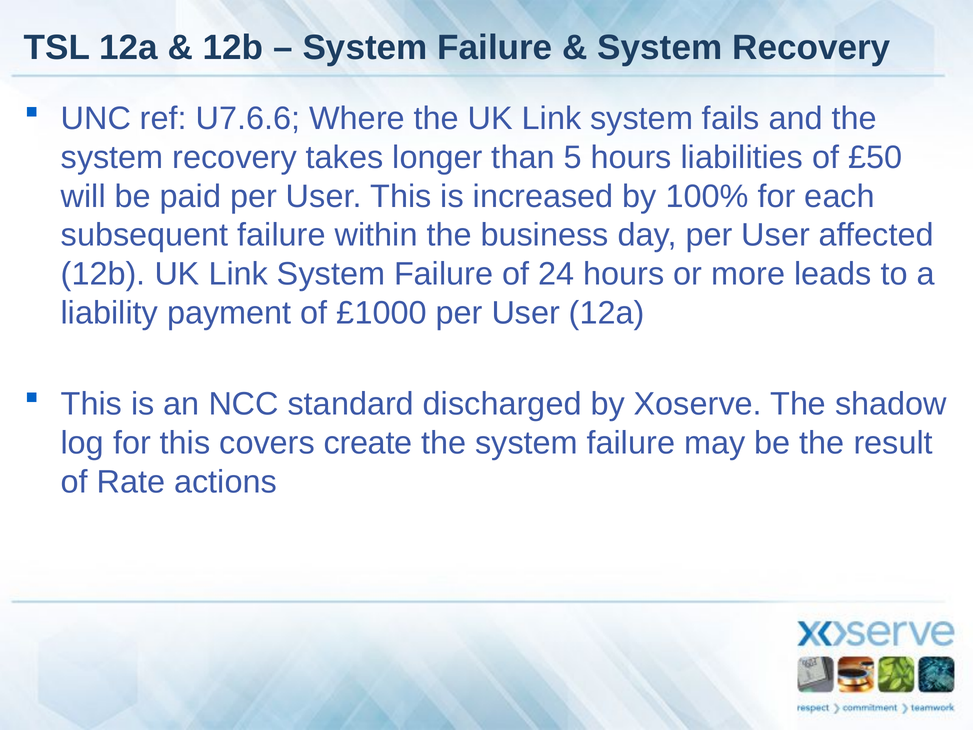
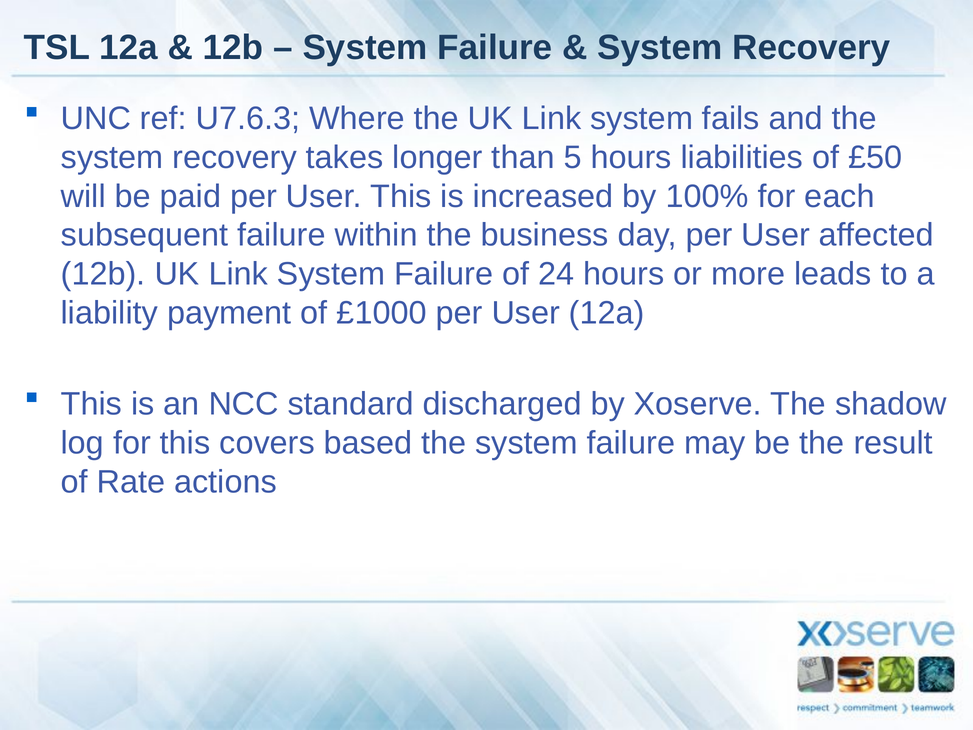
U7.6.6: U7.6.6 -> U7.6.3 (248, 118)
create: create -> based (368, 443)
